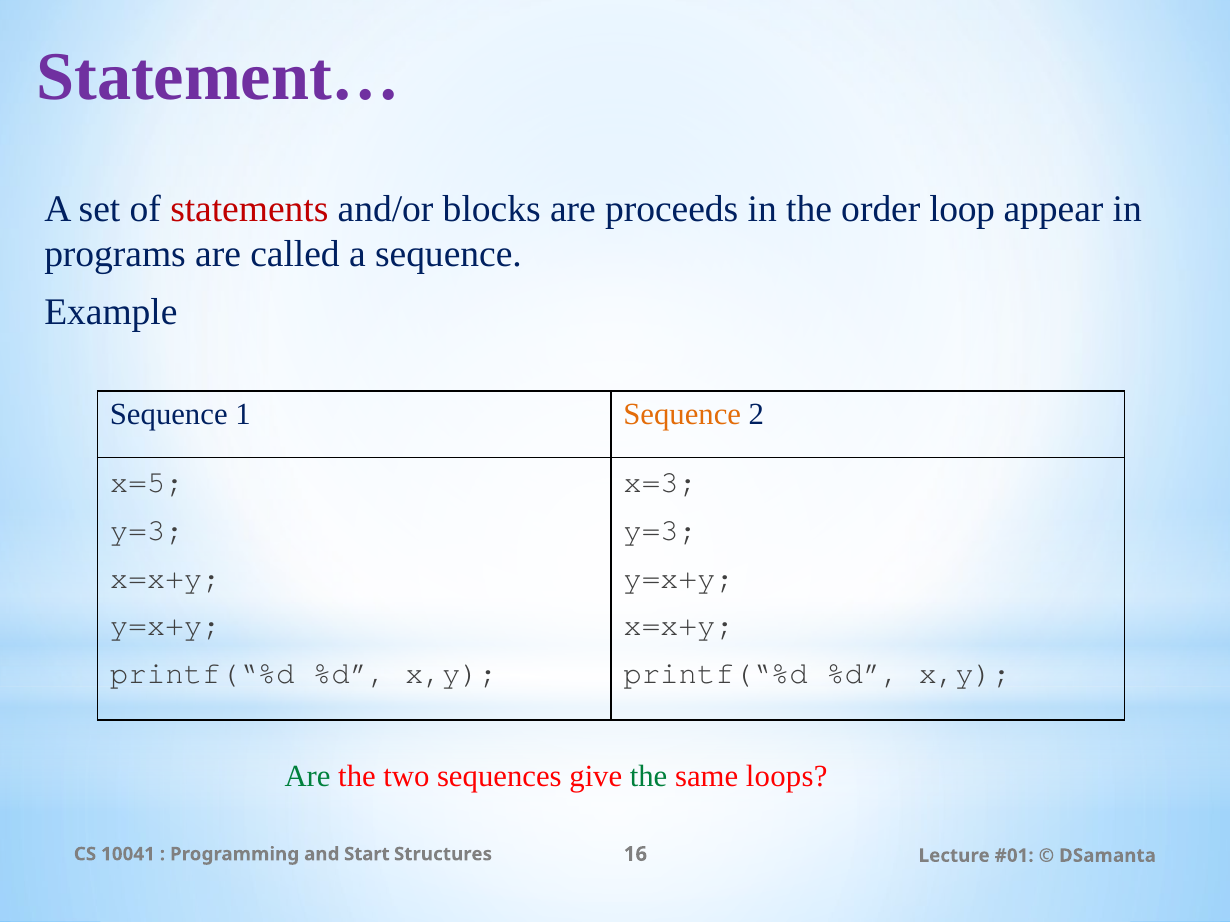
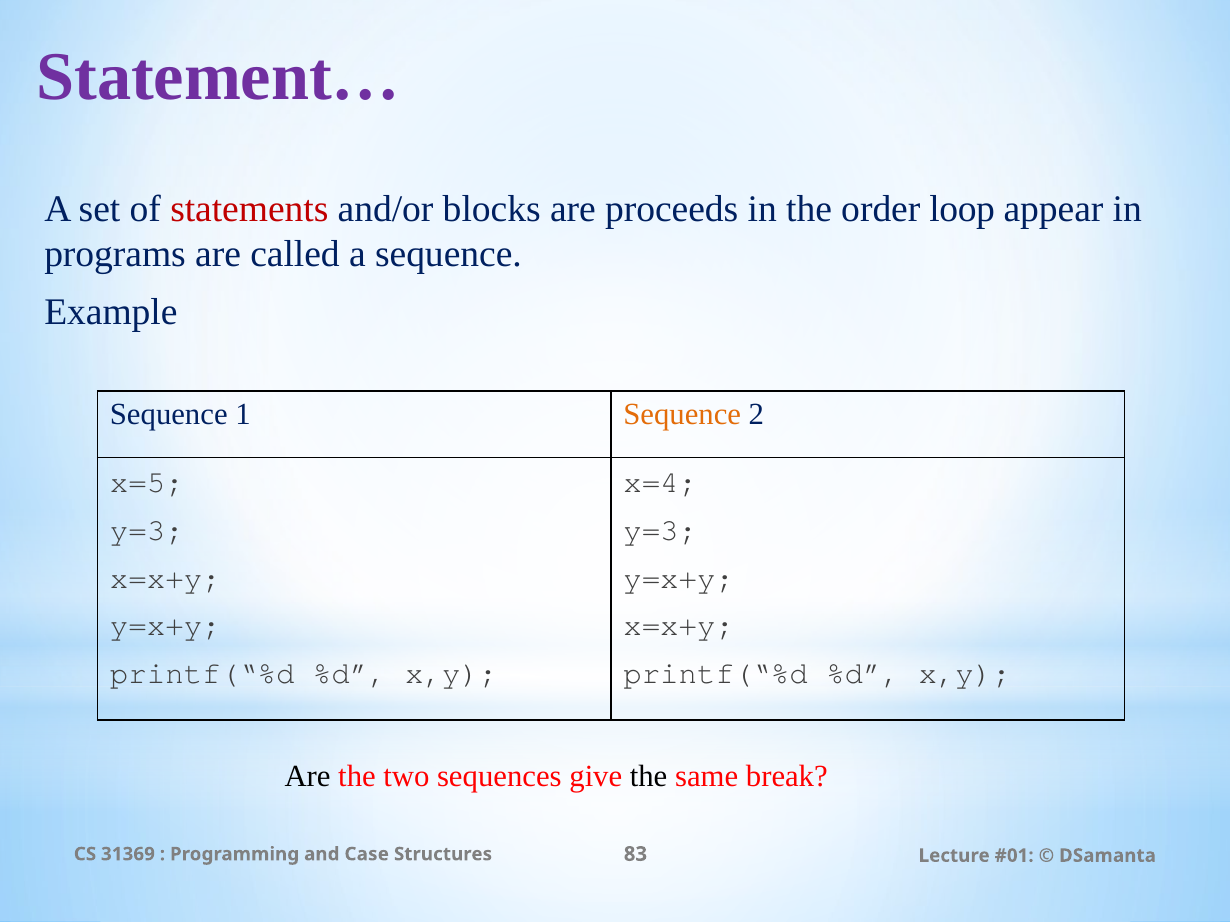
x=3: x=3 -> x=4 (660, 483)
Are colour: green -> black (308, 777)
the colour: green -> black (649, 777)
loops: loops -> break (787, 777)
10041: 10041 -> 31369 (128, 855)
Start: Start -> Case (367, 855)
16: 16 -> 83 (635, 855)
